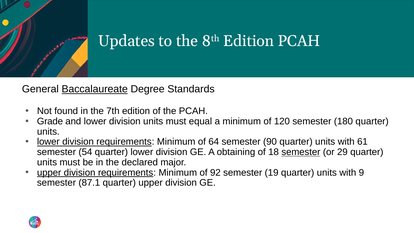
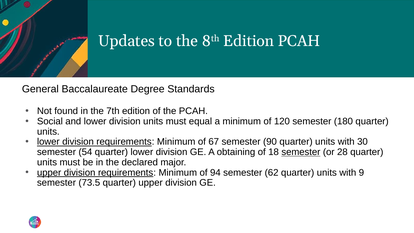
Baccalaureate underline: present -> none (95, 89)
Grade: Grade -> Social (50, 121)
64: 64 -> 67 (214, 142)
61: 61 -> 30 (362, 142)
29: 29 -> 28 (342, 152)
92: 92 -> 94 (215, 172)
19: 19 -> 62 (272, 172)
87.1: 87.1 -> 73.5 (89, 183)
